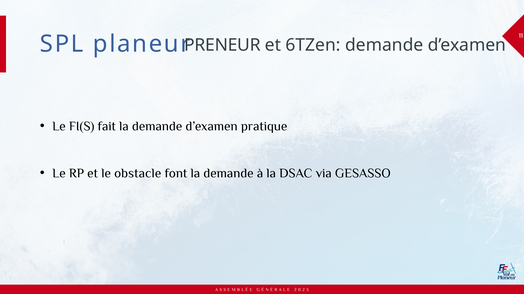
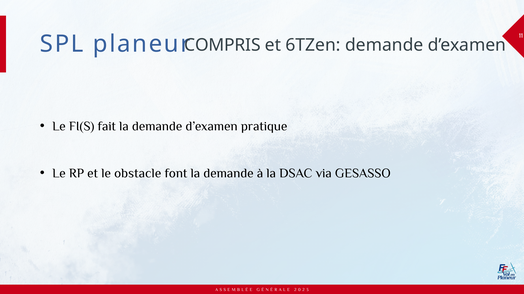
PRENEUR: PRENEUR -> COMPRIS (222, 45)
